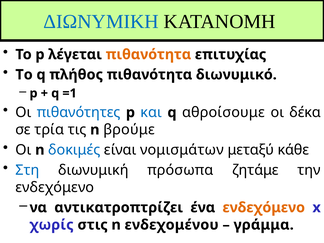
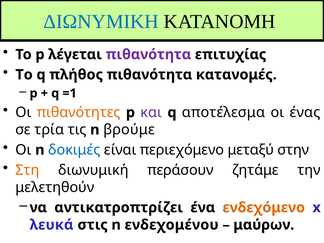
πιθανότητα colour: orange -> purple (148, 54)
διωνυμικό: διωνυμικό -> κατανομές (236, 75)
πιθανότητες colour: blue -> orange (79, 112)
και colour: blue -> purple (151, 112)
αθροίσουμε: αθροίσουμε -> αποτέλεσμα (223, 112)
δέκα: δέκα -> ένας (305, 112)
νομισμάτων: νομισμάτων -> περιεχόμενο (182, 150)
κάθε: κάθε -> στην (293, 150)
Στη colour: blue -> orange (27, 170)
πρόσωπα: πρόσωπα -> περάσουν (180, 170)
ενδεχόμενο: ενδεχόμενο -> μελετηθούν (55, 187)
χωρίς: χωρίς -> λευκά (52, 225)
γράμμα: γράμμα -> μαύρων (264, 225)
